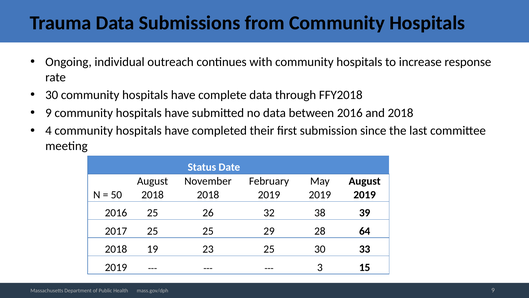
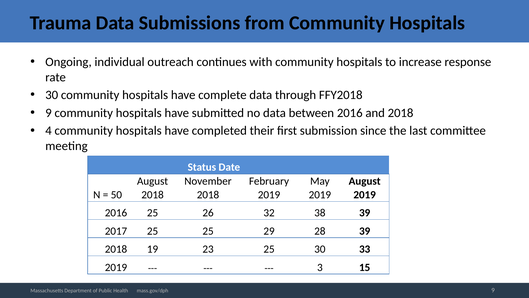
28 64: 64 -> 39 (365, 231)
